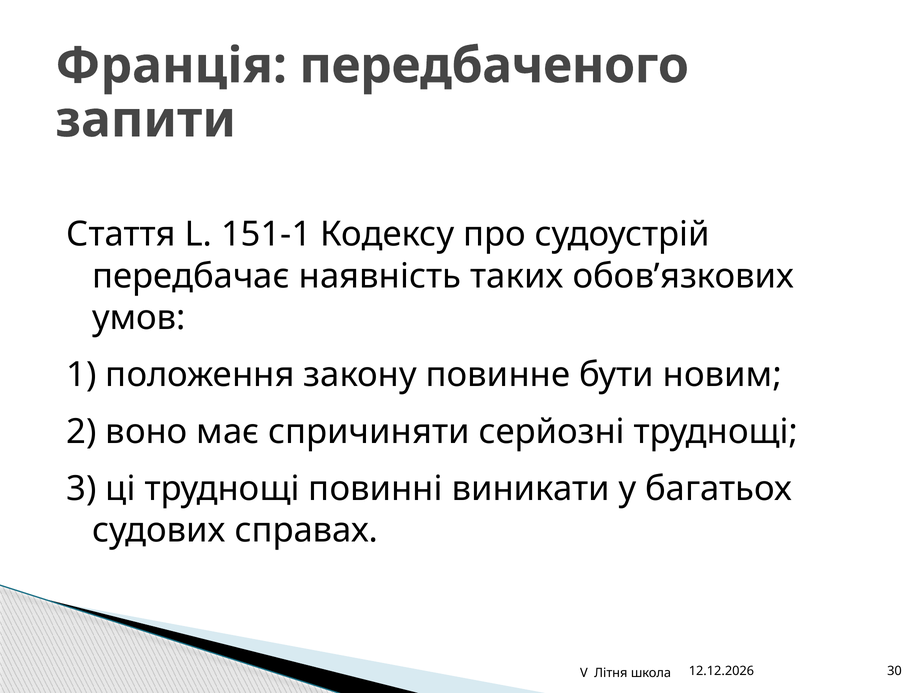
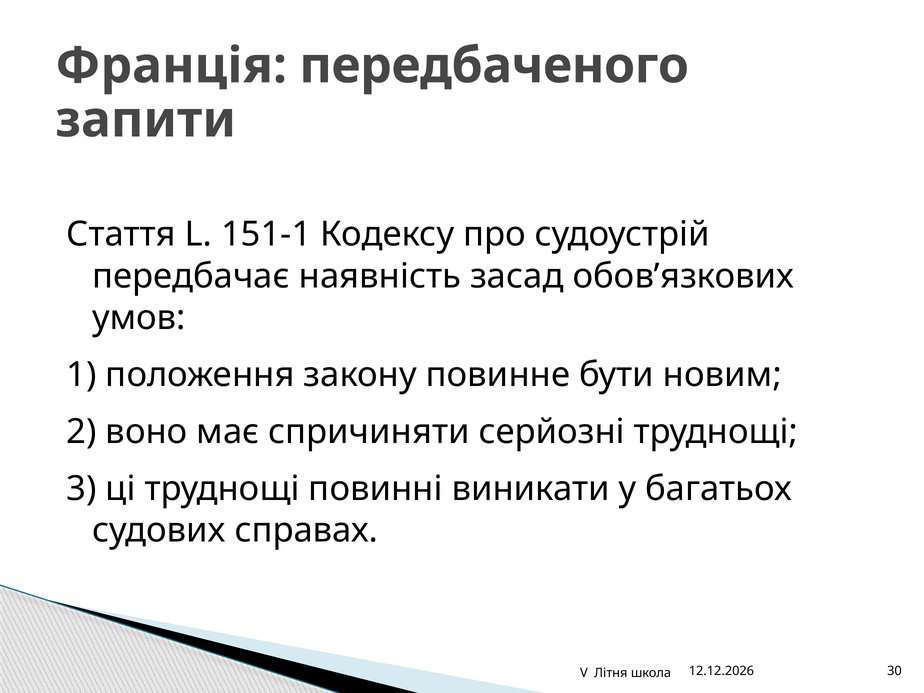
таких: таких -> засад (517, 276)
